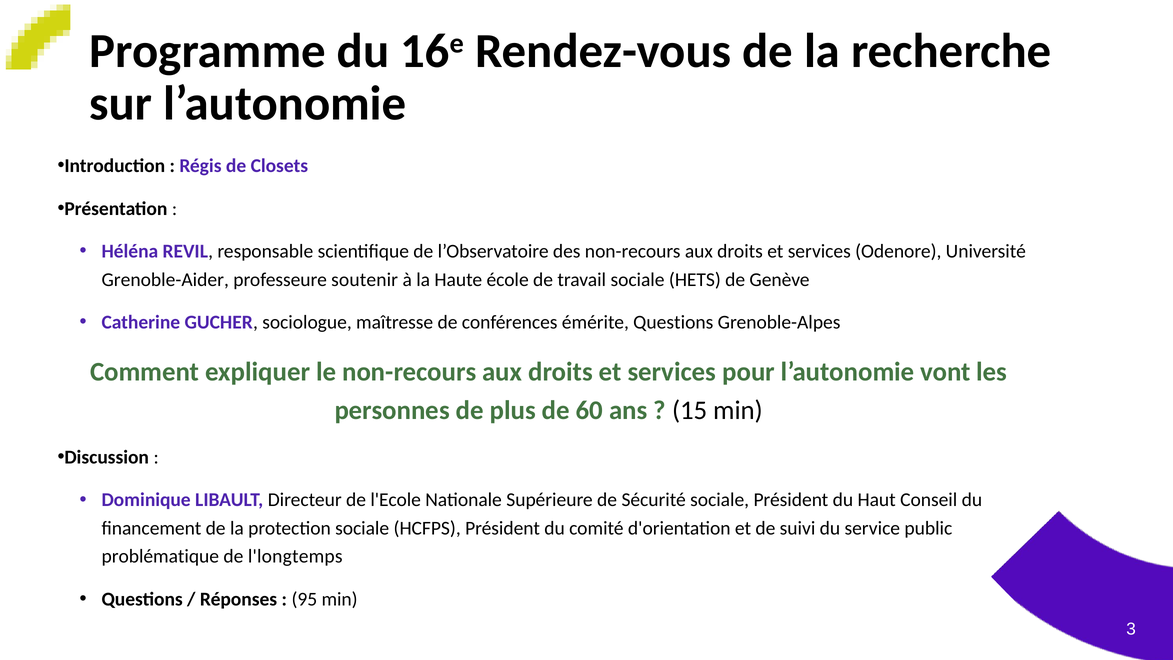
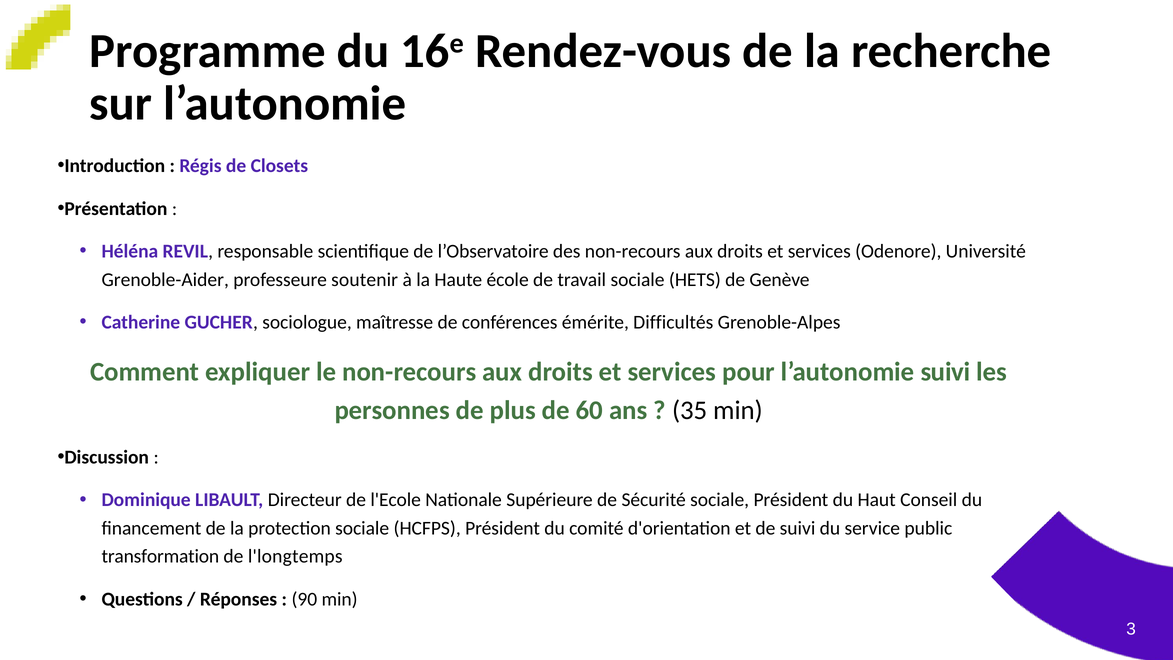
émérite Questions: Questions -> Difficultés (673, 322)
l’autonomie vont: vont -> suivi (945, 372)
15: 15 -> 35 (690, 410)
problématique: problématique -> transformation (160, 556)
95: 95 -> 90 (304, 599)
